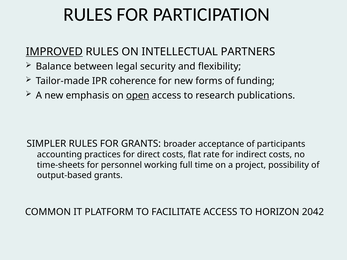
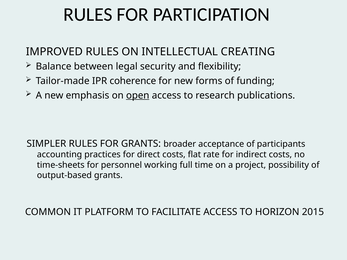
IMPROVED underline: present -> none (54, 52)
PARTNERS: PARTNERS -> CREATING (248, 52)
2042: 2042 -> 2015 (313, 212)
